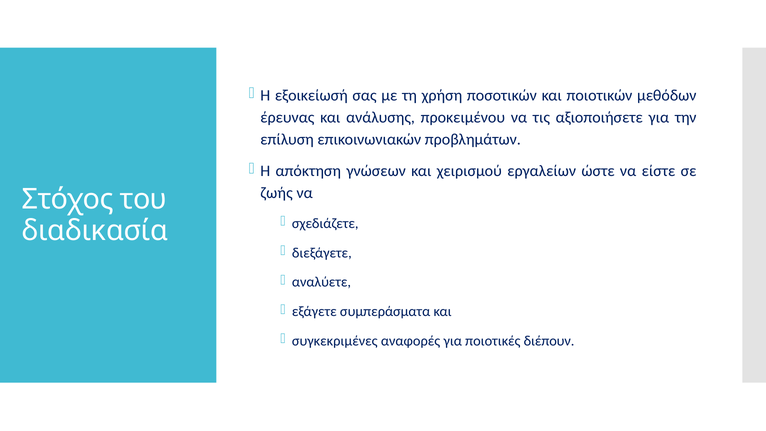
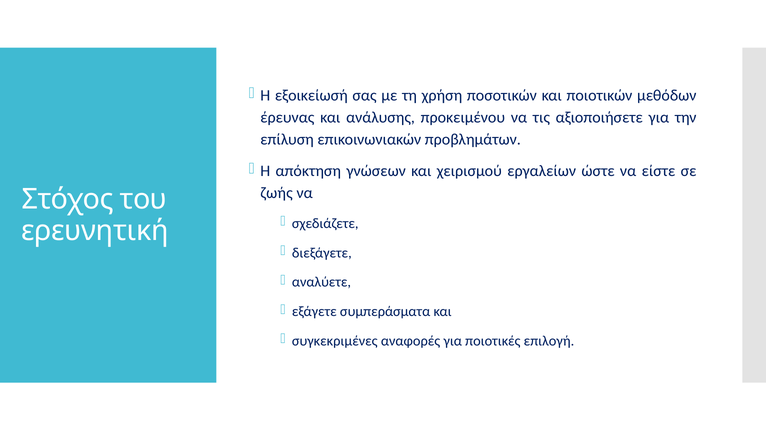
διαδικασία: διαδικασία -> ερευνητική (95, 230)
διέπουν: διέπουν -> επιλογή (549, 341)
